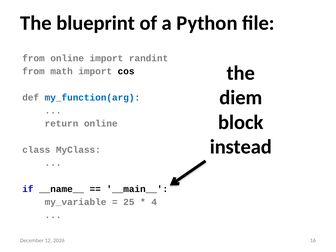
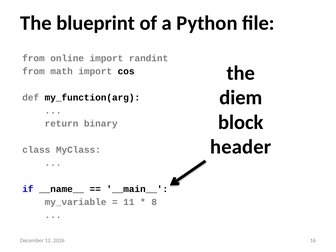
my_function(arg colour: blue -> black (92, 98)
return online: online -> binary (101, 124)
instead: instead -> header (241, 147)
25: 25 -> 11 (129, 202)
4: 4 -> 8 (154, 202)
